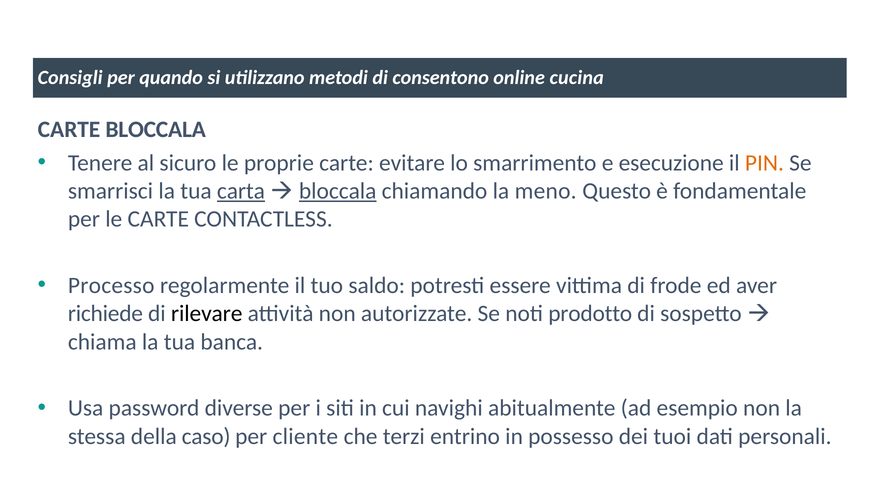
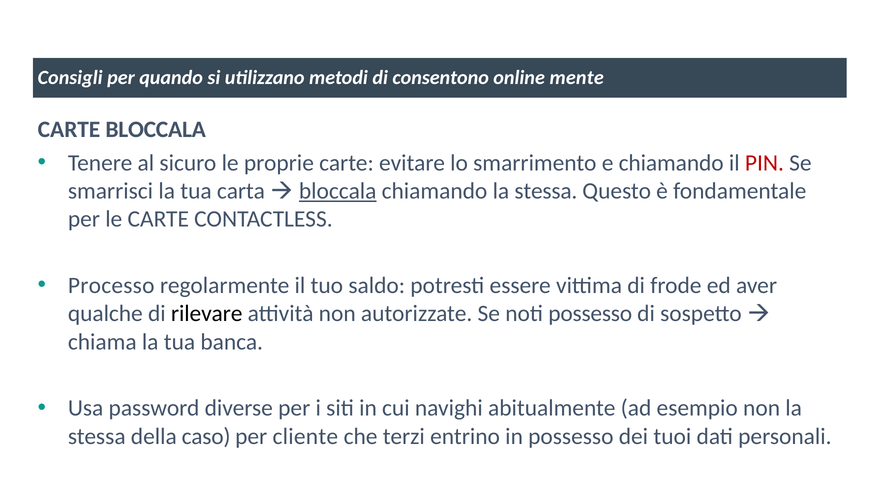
cucina: cucina -> mente (577, 78)
e esecuzione: esecuzione -> chiamando (671, 163)
PIN colour: orange -> red (764, 163)
carta underline: present -> none (241, 191)
chiamando la meno: meno -> stessa (546, 191)
richiede: richiede -> qualche (105, 314)
noti prodotto: prodotto -> possesso (590, 314)
